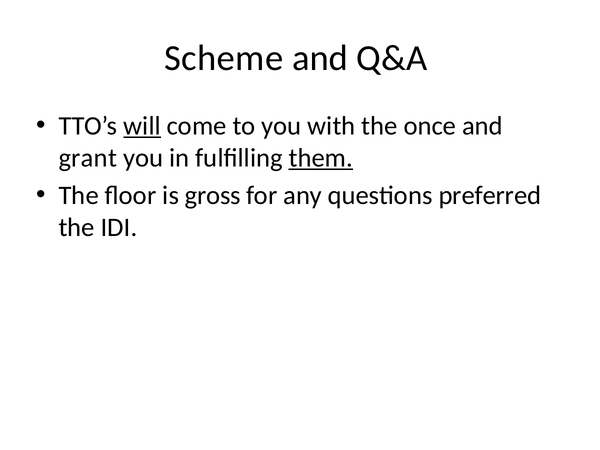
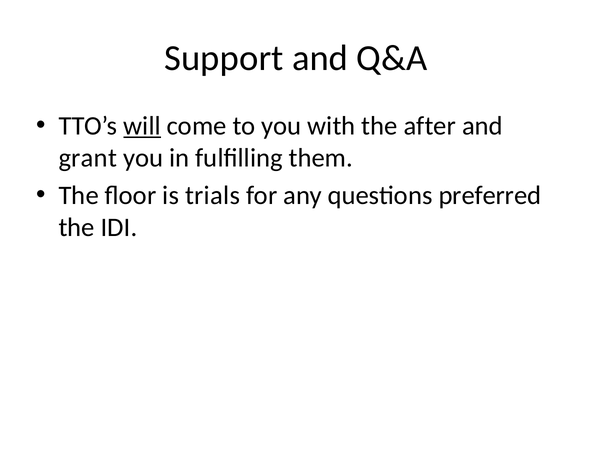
Scheme: Scheme -> Support (224, 58)
once: once -> after (430, 126)
them underline: present -> none (321, 158)
gross: gross -> trials (213, 195)
